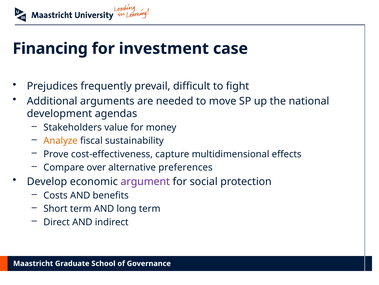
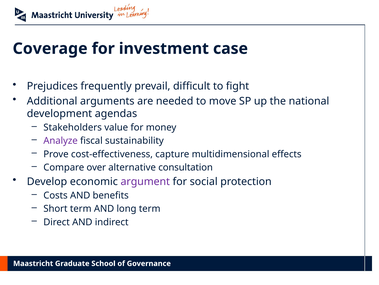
Financing: Financing -> Coverage (50, 48)
Analyze colour: orange -> purple (61, 140)
preferences: preferences -> consultation (186, 167)
